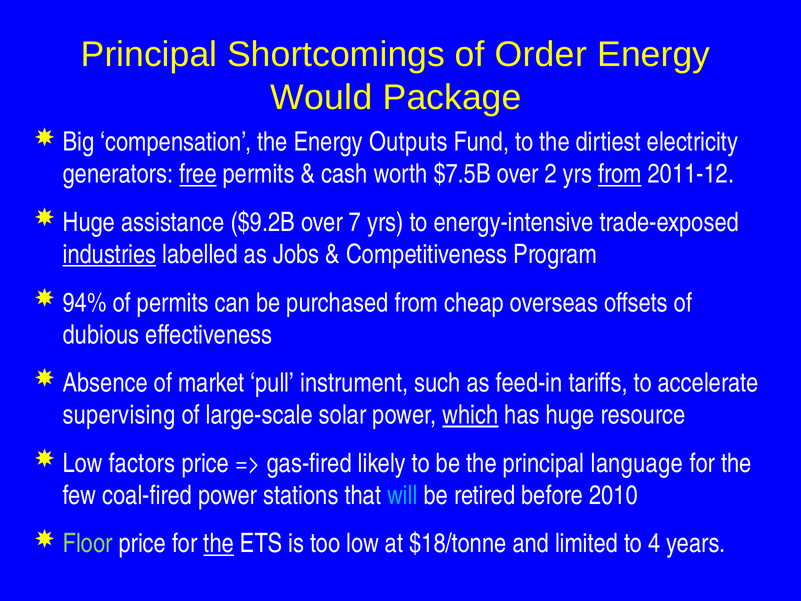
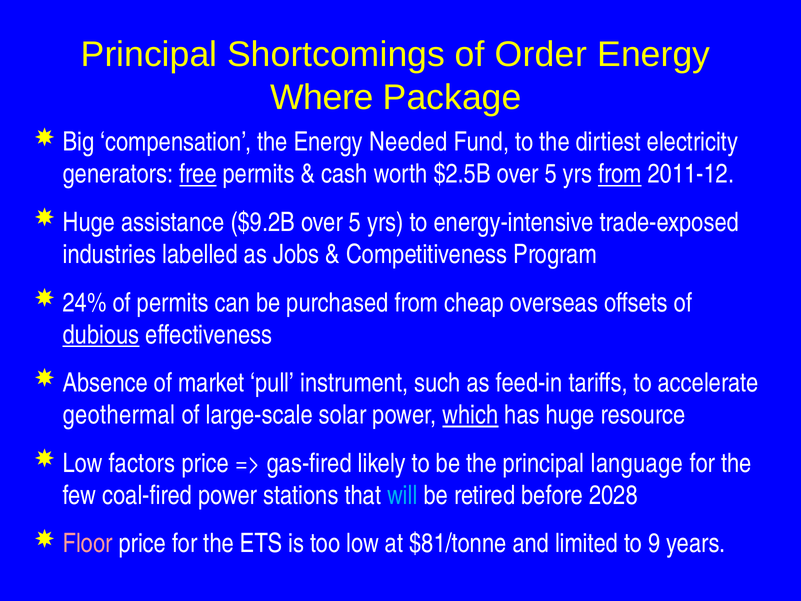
Would: Would -> Where (322, 97)
Outputs: Outputs -> Needed (408, 142)
$7.5B: $7.5B -> $2.5B (462, 174)
2: 2 -> 5 (551, 174)
$9.2B over 7: 7 -> 5 (355, 222)
industries underline: present -> none (109, 254)
94%: 94% -> 24% (85, 303)
dubious underline: none -> present (101, 335)
supervising: supervising -> geothermal (119, 415)
2010: 2010 -> 2028 (613, 495)
Floor colour: light green -> pink (88, 543)
the underline: present -> none (219, 543)
$18/tonne: $18/tonne -> $81/tonne (458, 543)
4: 4 -> 9 (654, 543)
